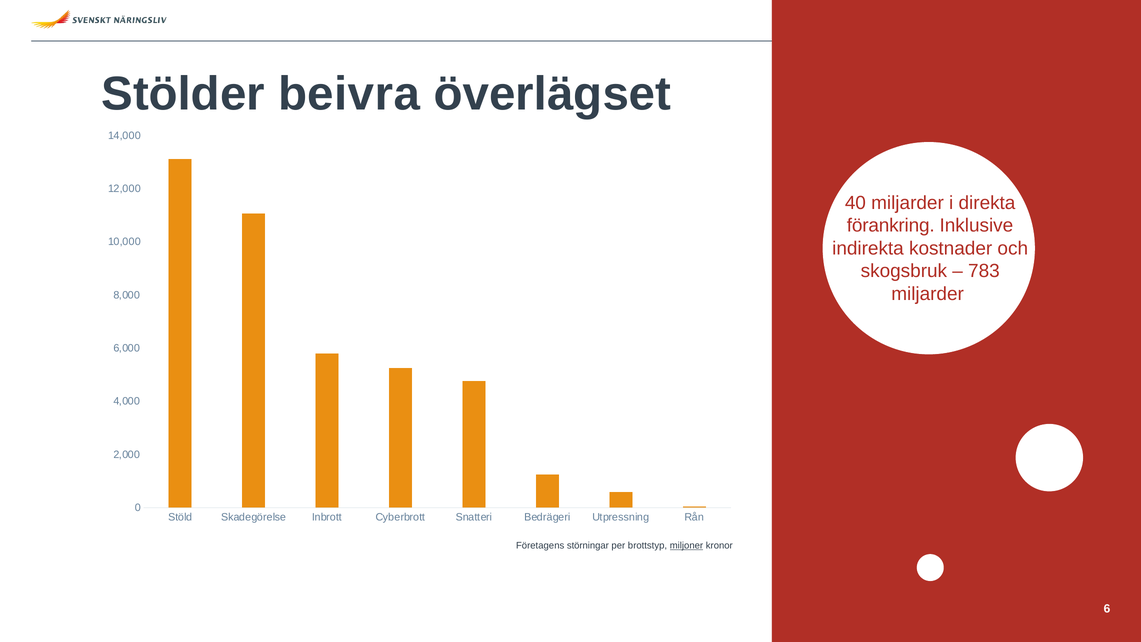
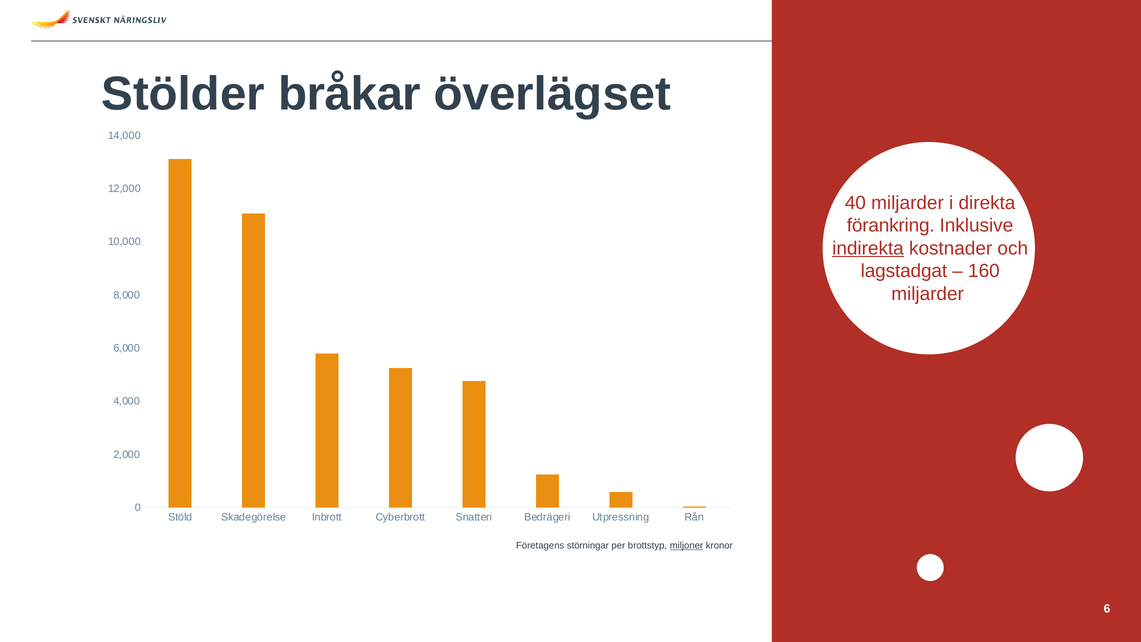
beivra: beivra -> bråkar (349, 94)
indirekta underline: none -> present (868, 248)
skogsbruk: skogsbruk -> lagstadgat (904, 271)
783: 783 -> 160 (984, 271)
